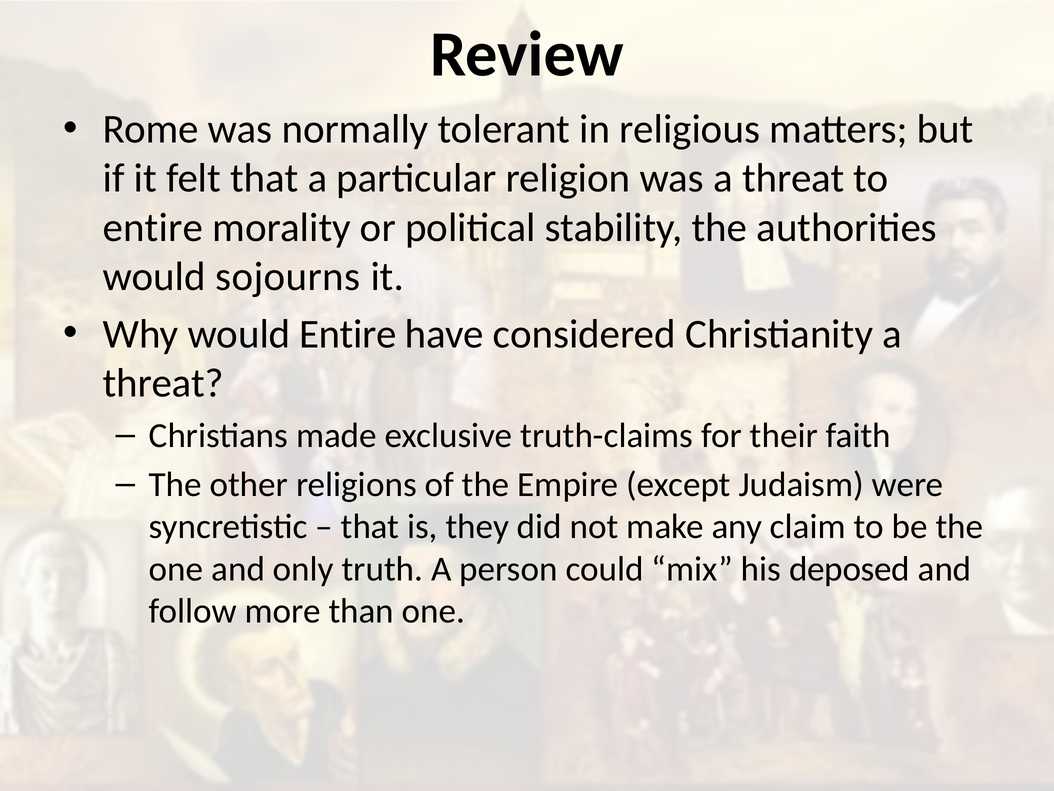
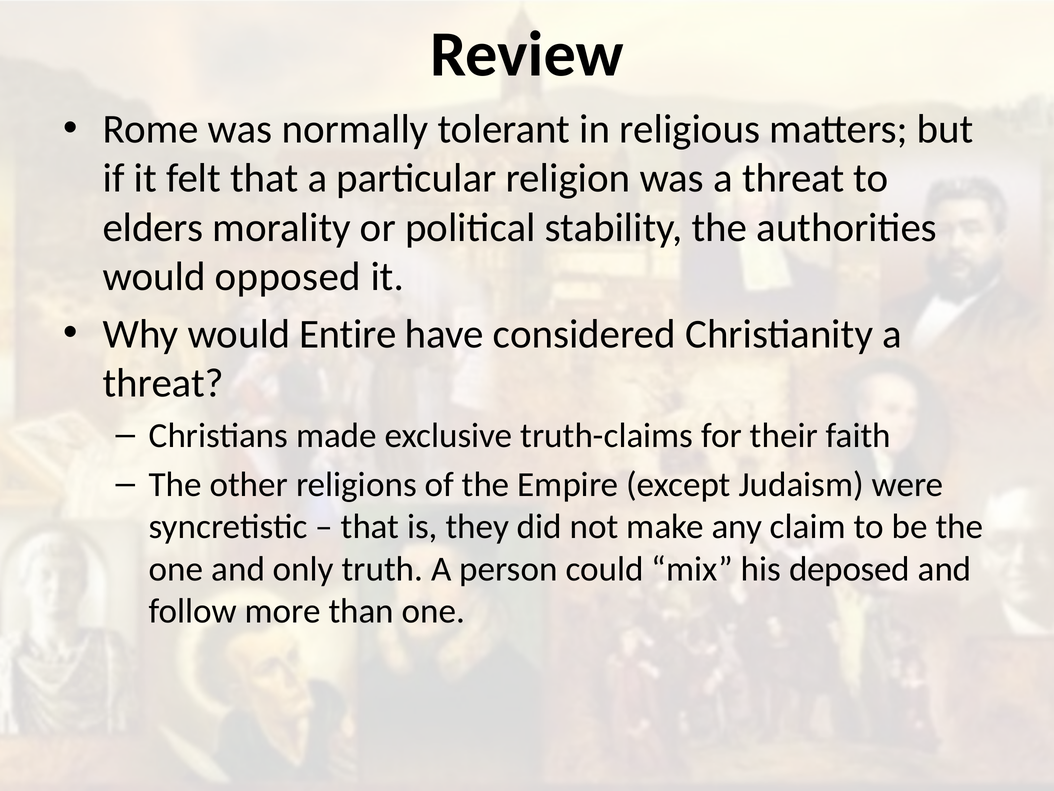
entire: entire -> elders (153, 227)
sojourns: sojourns -> opposed (288, 277)
